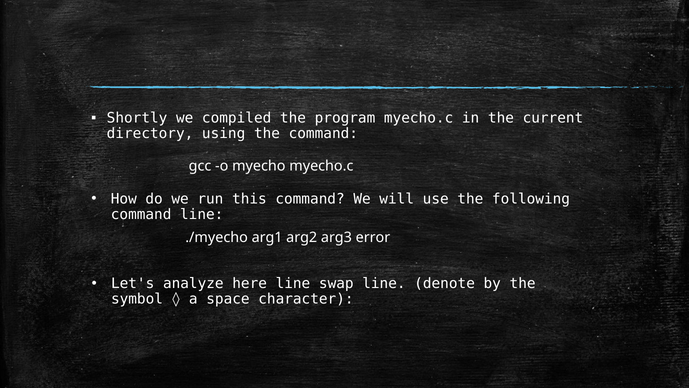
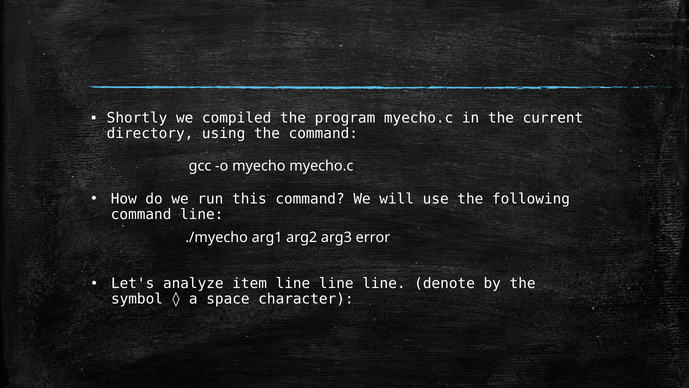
here: here -> item (250, 283)
swap: swap -> line (336, 283)
